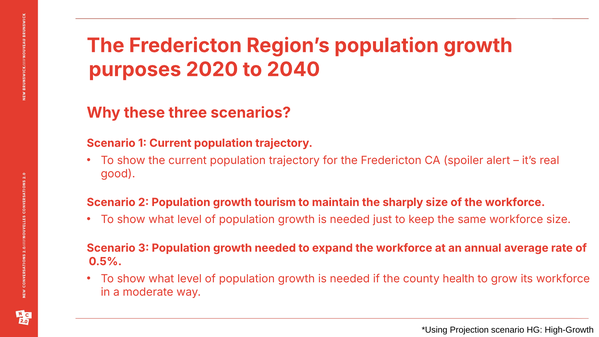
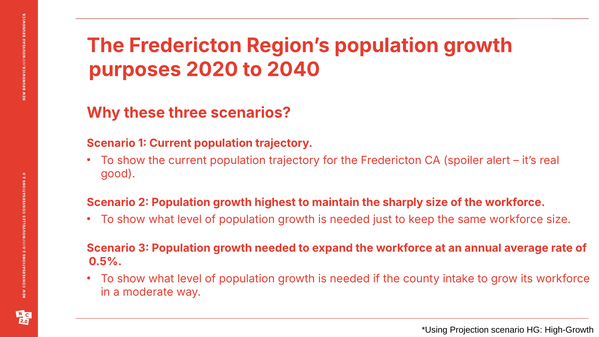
tourism: tourism -> highest (275, 202)
health: health -> intake (459, 279)
